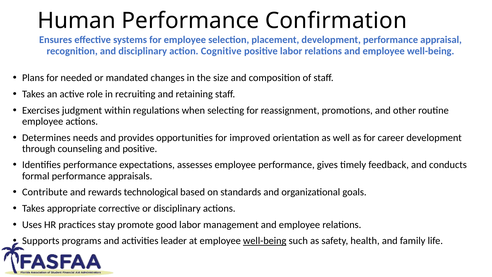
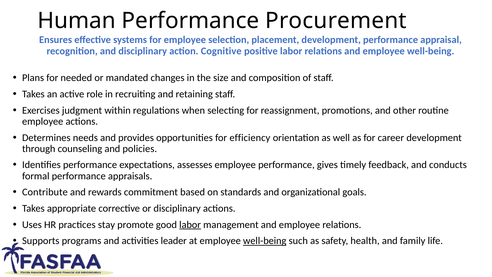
Confirmation: Confirmation -> Procurement (336, 21)
improved: improved -> efficiency (250, 137)
and positive: positive -> policies (140, 149)
technological: technological -> commitment (151, 192)
labor underline: none -> present (190, 224)
